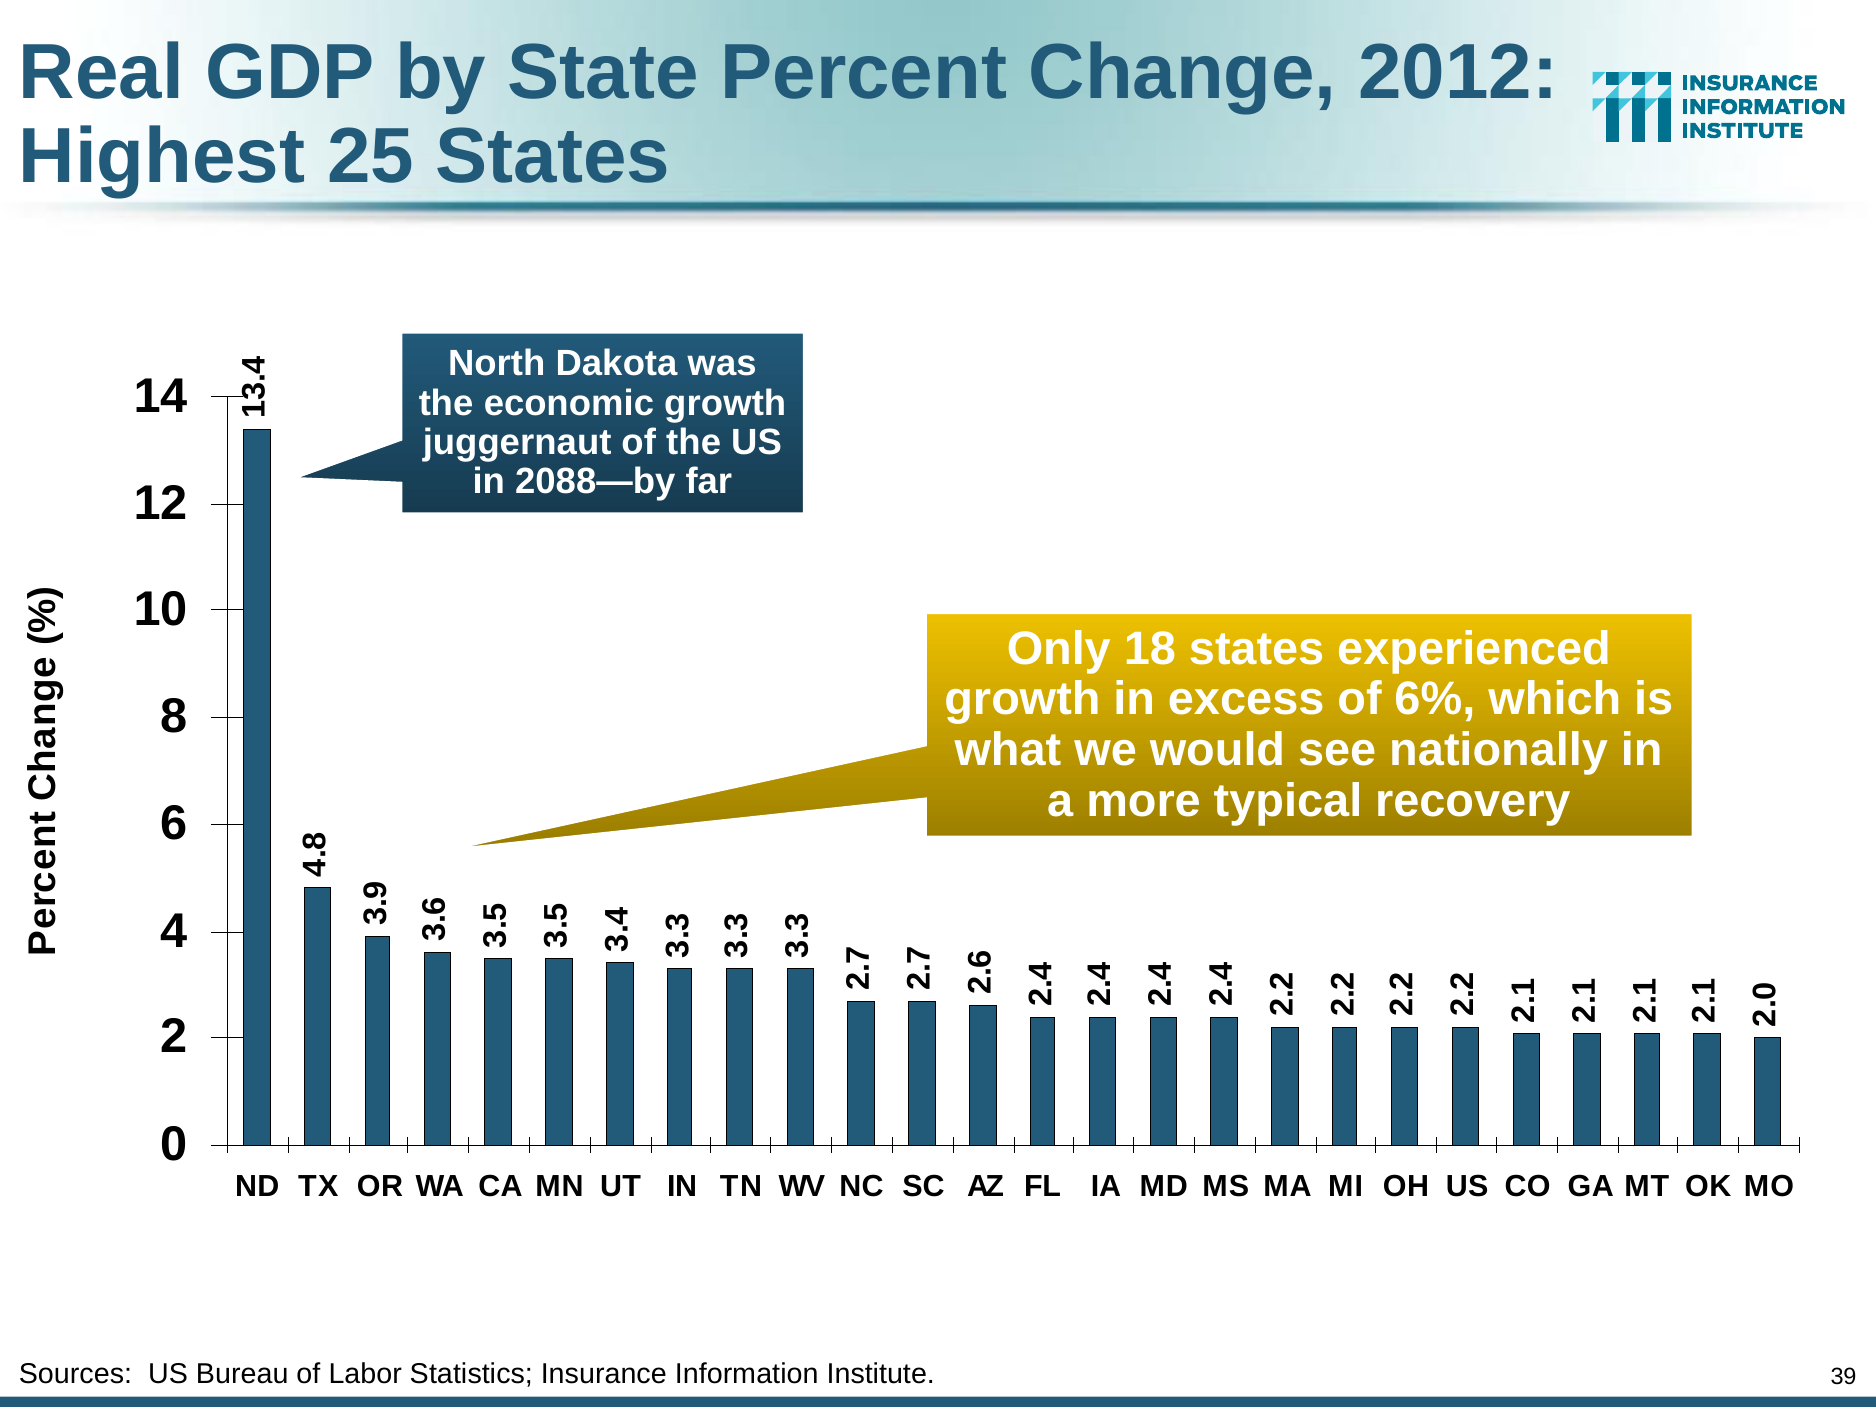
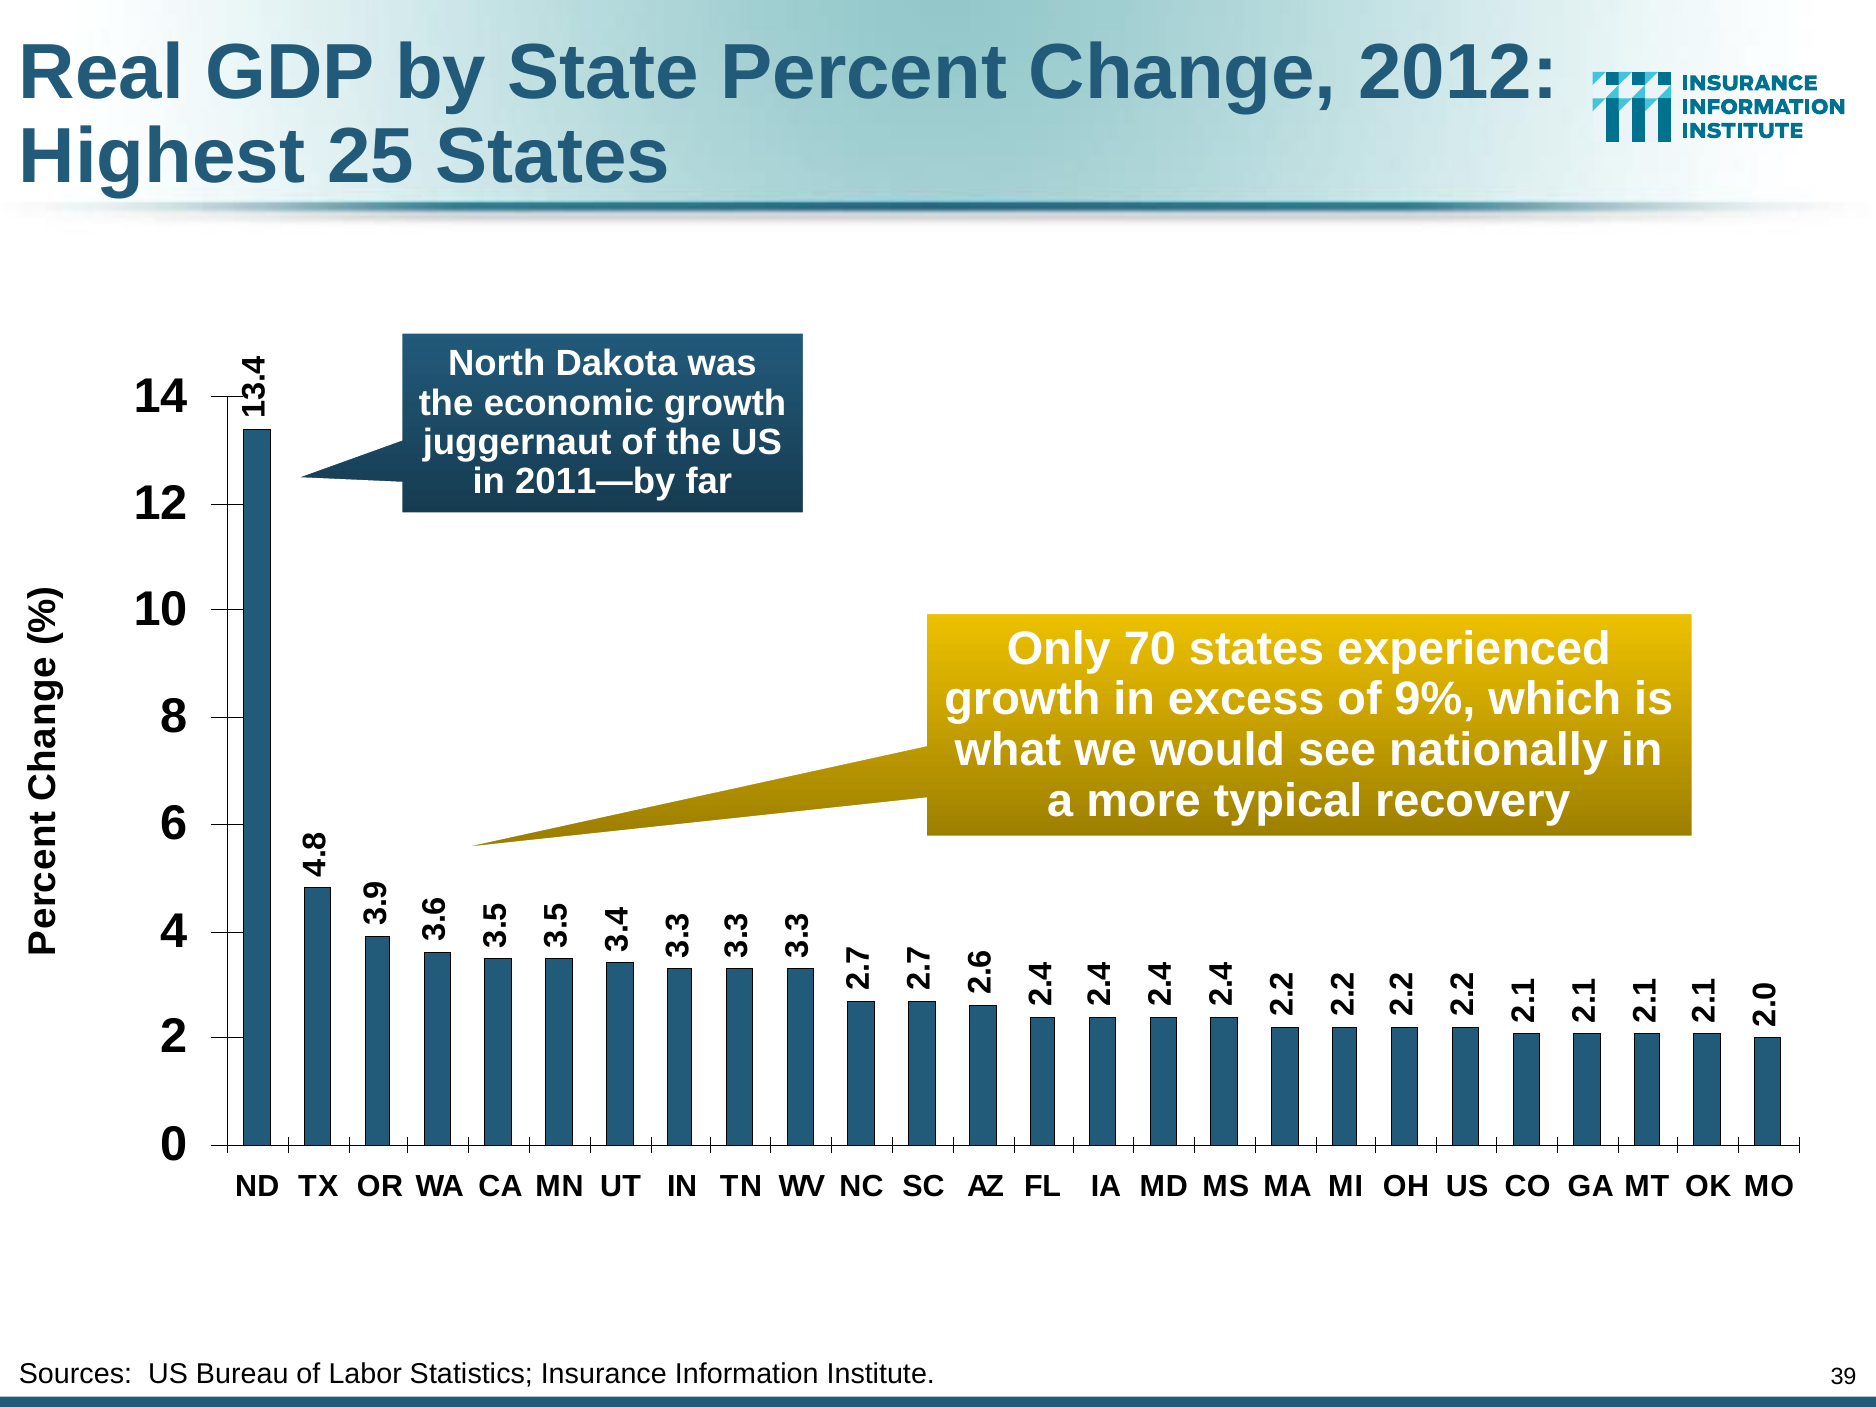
2088—by: 2088—by -> 2011—by (595, 482)
18: 18 -> 70 (1150, 649)
6%: 6% -> 9% (1435, 699)
